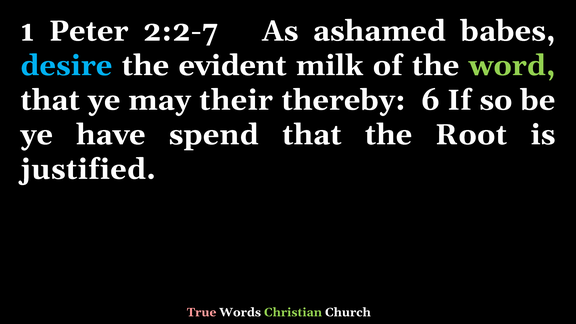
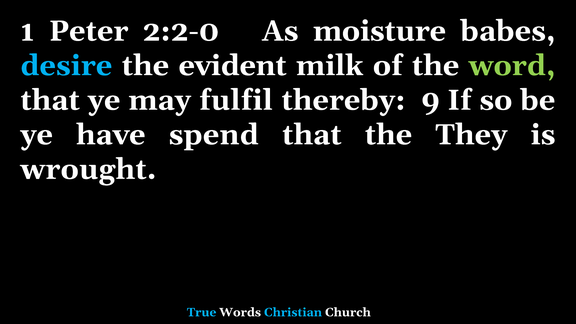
2:2-7: 2:2-7 -> 2:2-0 (181, 31)
ashamed: ashamed -> moisture (379, 31)
their: their -> fulfil (236, 100)
6: 6 -> 9 (430, 100)
Root: Root -> They (471, 135)
justified: justified -> wrought (88, 169)
True colour: pink -> light blue (202, 312)
Christian colour: light green -> light blue (293, 312)
